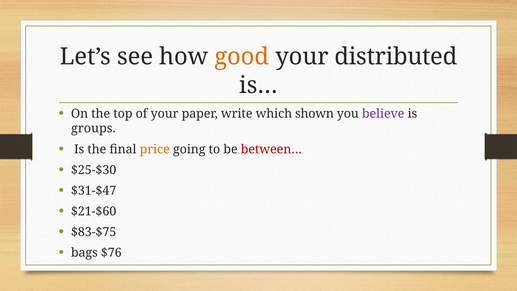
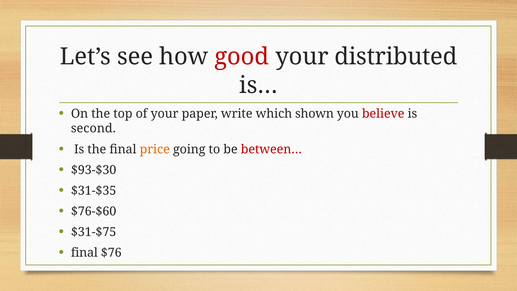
good colour: orange -> red (242, 57)
believe colour: purple -> red (383, 114)
groups: groups -> second (93, 128)
$25-$30: $25-$30 -> $93-$30 (94, 170)
$31-$47: $31-$47 -> $31-$35 (94, 190)
$21-$60: $21-$60 -> $76-$60 (94, 211)
$83-$75: $83-$75 -> $31-$75 (94, 232)
bags: bags -> final (84, 252)
